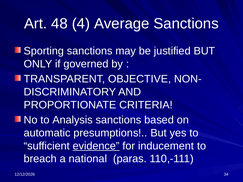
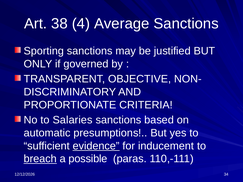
48: 48 -> 38 (59, 24)
Analysis: Analysis -> Salaries (73, 120)
breach underline: none -> present (40, 159)
national: national -> possible (88, 159)
